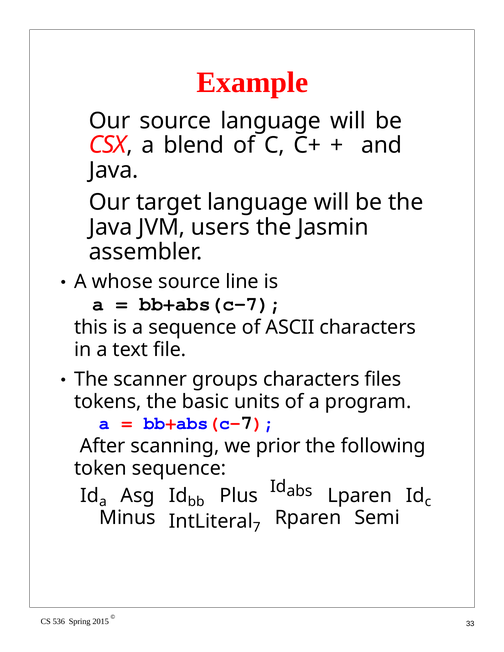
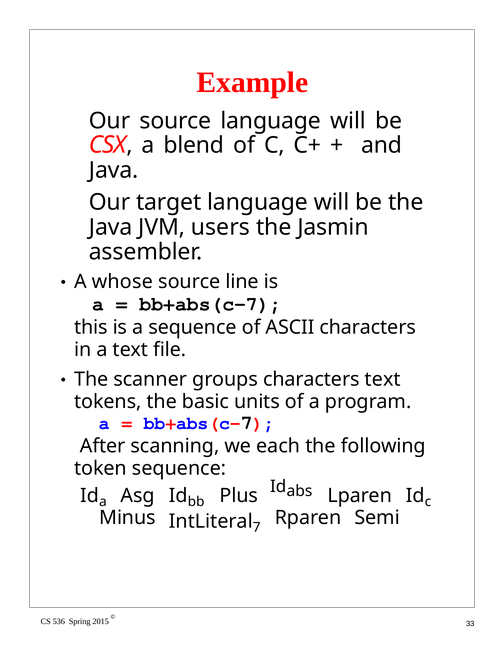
characters files: files -> text (383, 379)
prior: prior -> each (278, 446)
